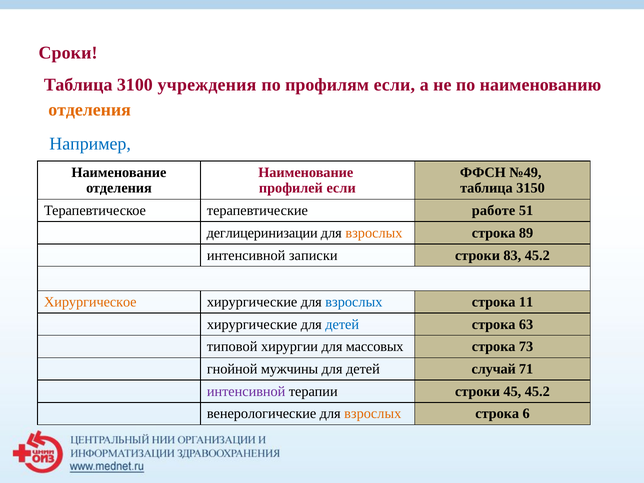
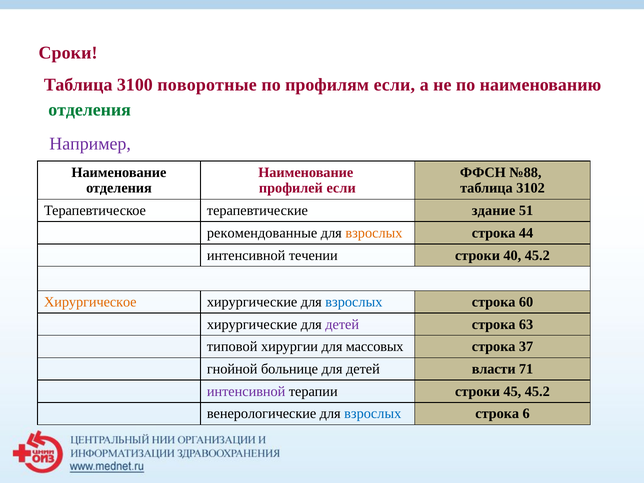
учреждения: учреждения -> поворотные (207, 85)
отделения colour: orange -> green (90, 110)
Например colour: blue -> purple (90, 144)
№49: №49 -> №88 (525, 172)
3150: 3150 -> 3102 (531, 188)
работе: работе -> здание (494, 211)
деглицеринизации: деглицеринизации -> рекомендованные (262, 233)
89: 89 -> 44 (526, 233)
записки: записки -> течении (313, 255)
83: 83 -> 40 (512, 255)
11: 11 -> 60 (526, 302)
детей colour: blue -> purple (342, 324)
73: 73 -> 37 (526, 347)
мужчины: мужчины -> больнице (290, 369)
случай: случай -> власти (494, 369)
взрослых colour: orange -> blue (373, 414)
